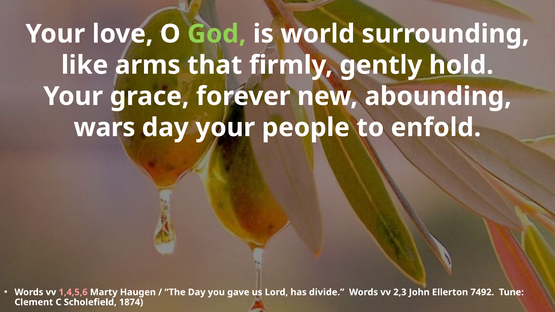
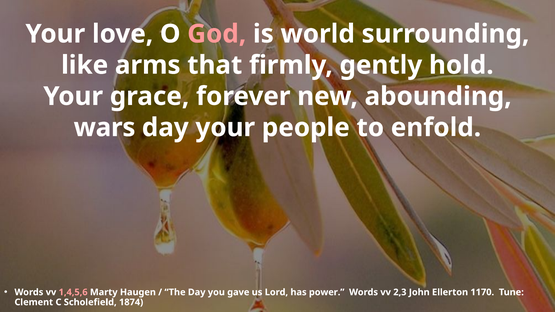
God colour: light green -> pink (217, 34)
divide: divide -> power (327, 292)
7492: 7492 -> 1170 (482, 292)
